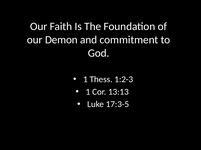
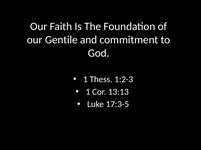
Demon: Demon -> Gentile (61, 40)
